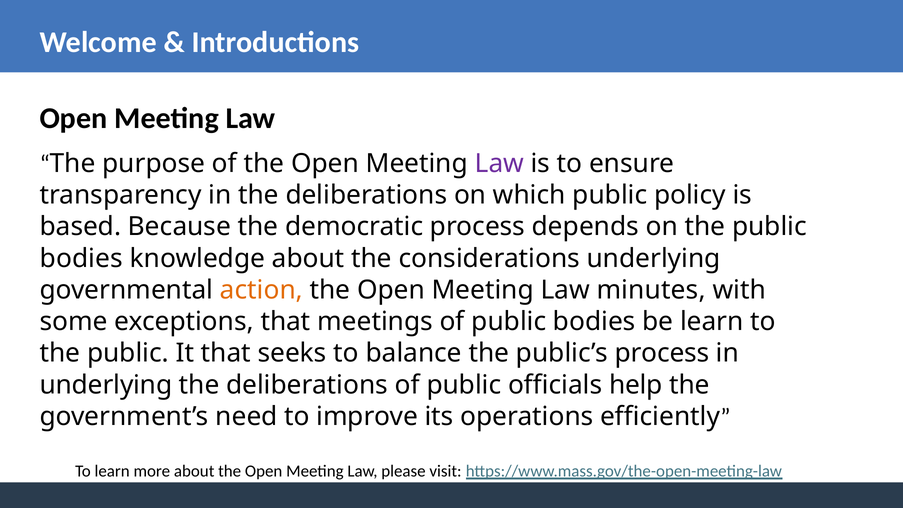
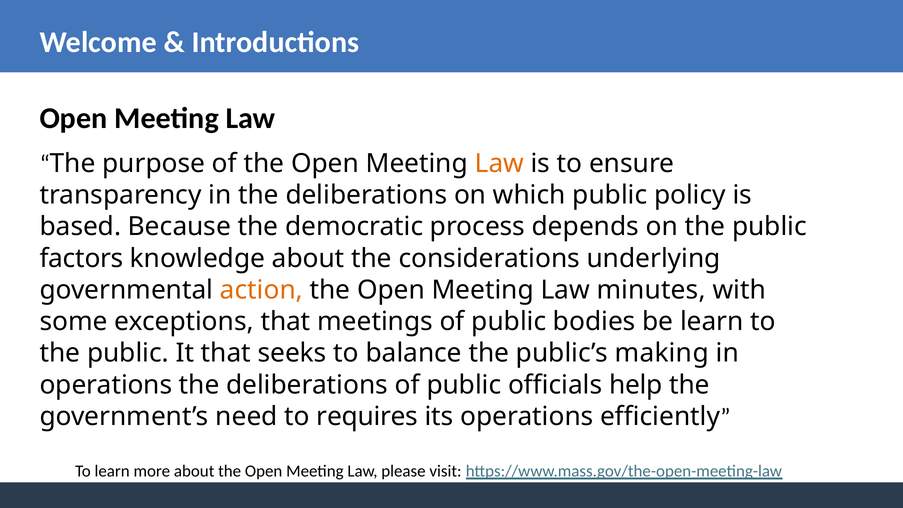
Law colour: purple -> orange (499, 163)
bodies: bodies -> factors (82, 258)
public’s process: process -> making (662, 353)
underlying: underlying -> operations (106, 385)
improve: improve -> requires (367, 416)
